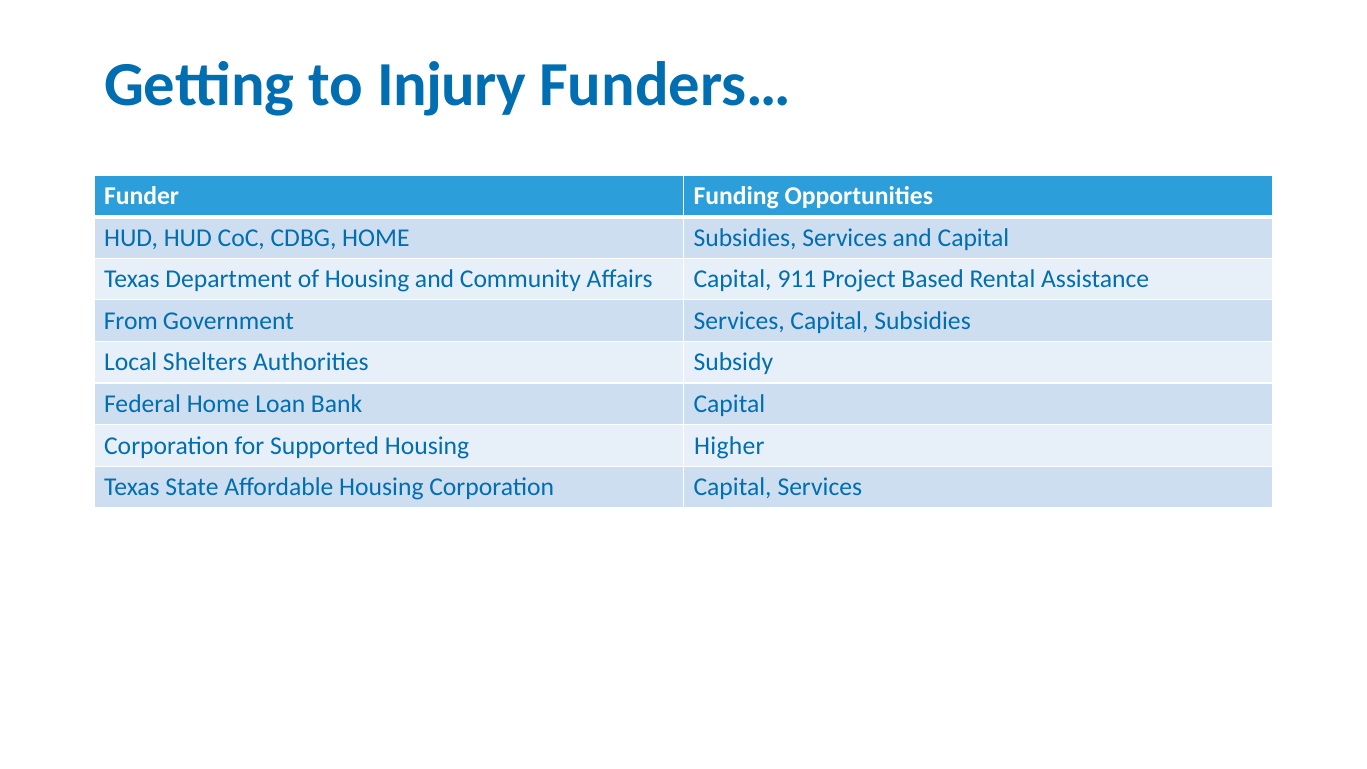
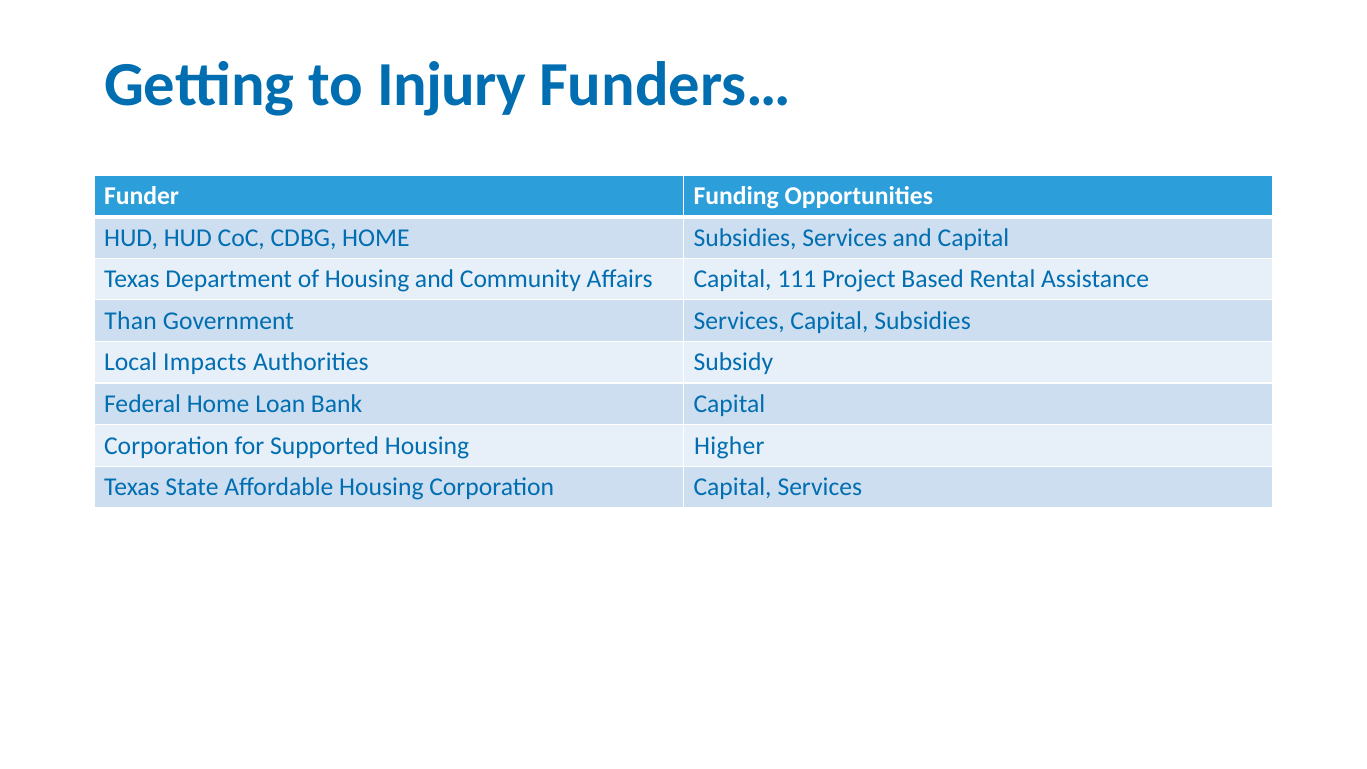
911: 911 -> 111 (797, 279)
From: From -> Than (131, 321)
Shelters: Shelters -> Impacts (205, 362)
